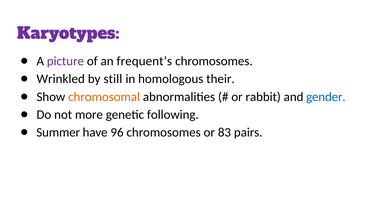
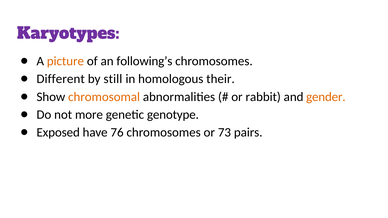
picture colour: purple -> orange (65, 61)
frequent’s: frequent’s -> following’s (144, 61)
Wrinkled: Wrinkled -> Different (61, 79)
gender colour: blue -> orange (326, 97)
following: following -> genotype (173, 115)
Summer: Summer -> Exposed (58, 133)
96: 96 -> 76 (117, 133)
83: 83 -> 73 (224, 133)
